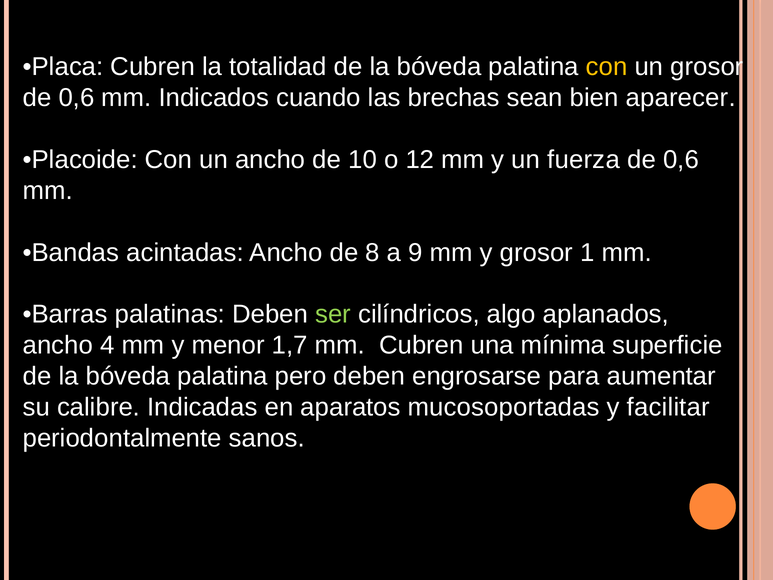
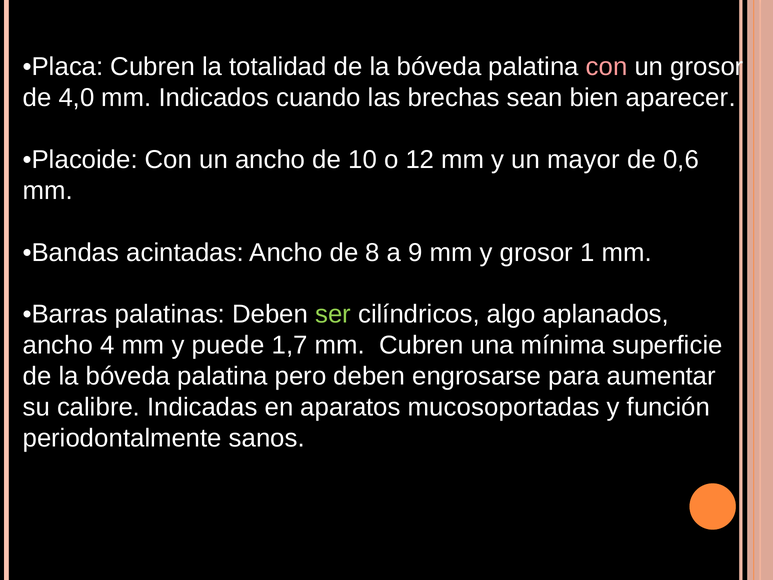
con colour: yellow -> pink (607, 67)
0,6: 0,6 -> 4,0 (76, 98)
fuerza: fuerza -> mayor (584, 160)
menor: menor -> puede (228, 345)
facilitar: facilitar -> función (669, 407)
